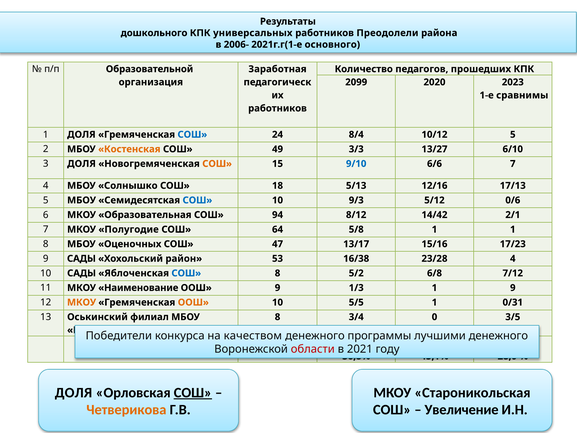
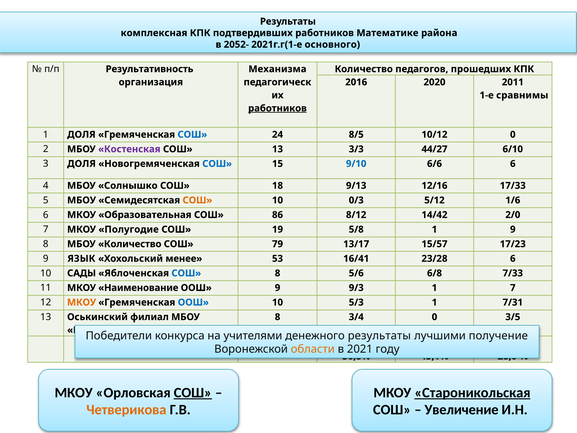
дошкольного: дошкольного -> комплексная (154, 33)
универсальных: универсальных -> подтвердивших (253, 33)
Преодолели: Преодолели -> Математике (387, 33)
2006-: 2006- -> 2052- (236, 44)
Образовательной: Образовательной -> Результативность (150, 69)
Заработная: Заработная -> Механизма (277, 69)
2099: 2099 -> 2016 (356, 82)
2023: 2023 -> 2011 (513, 82)
работников underline: none -> present (277, 108)
8/4: 8/4 -> 8/5 (356, 134)
10/12 5: 5 -> 0 (513, 134)
Костенская colour: orange -> purple (129, 149)
СОШ 49: 49 -> 13 (278, 149)
13/27: 13/27 -> 44/27 (434, 149)
СОШ colour: orange -> blue (217, 164)
6/6 7: 7 -> 6 (513, 164)
5/13: 5/13 -> 9/13 (356, 186)
17/13: 17/13 -> 17/33 (513, 186)
СОШ colour: blue -> orange (197, 200)
9/3: 9/3 -> 0/3 (356, 200)
0/6: 0/6 -> 1/6 (513, 200)
94: 94 -> 86 (278, 215)
2/1: 2/1 -> 2/0 (513, 215)
64: 64 -> 19 (278, 229)
1 1: 1 -> 9 (513, 229)
МБОУ Оценочных: Оценочных -> Количество (130, 244)
47: 47 -> 79 (278, 244)
15/16: 15/16 -> 15/57 (434, 244)
9 САДЫ: САДЫ -> ЯЗЫК (81, 258)
район: район -> менее (184, 258)
16/38: 16/38 -> 16/41 (356, 258)
23/28 4: 4 -> 6 (513, 258)
5/2: 5/2 -> 5/6 (356, 273)
7/12: 7/12 -> 7/33 (513, 273)
1/3: 1/3 -> 9/3 (356, 288)
1 9: 9 -> 7 (513, 288)
ООШ colour: orange -> blue (193, 302)
5/5: 5/5 -> 5/3 (356, 302)
0/31: 0/31 -> 7/31 (513, 302)
качеством: качеством -> учителями (253, 335)
денежного программы: программы -> результаты (379, 335)
лучшими денежного: денежного -> получение (498, 335)
области colour: red -> orange (313, 349)
ДОЛЯ: ДОЛЯ -> МКОУ (74, 392)
Староникольская underline: none -> present (472, 392)
